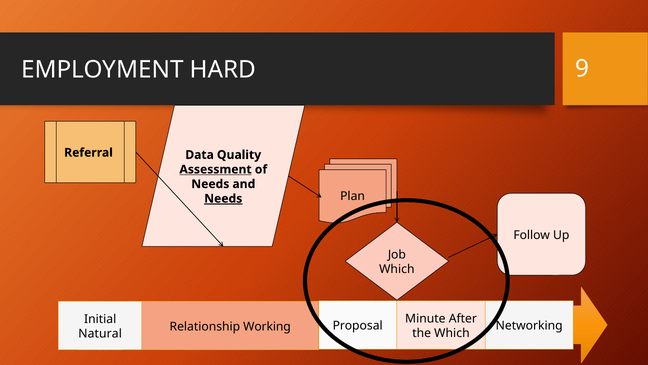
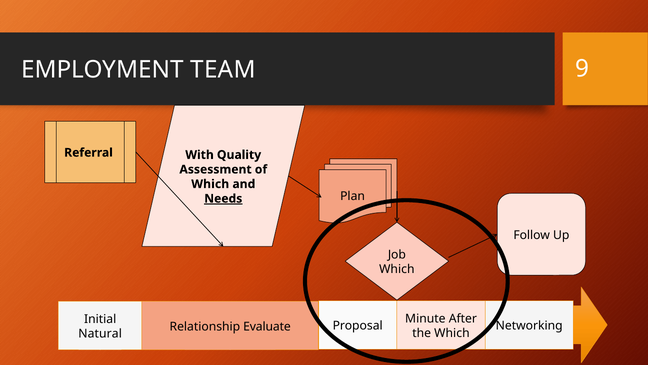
HARD: HARD -> TEAM (223, 70)
Data: Data -> With (200, 155)
Assessment underline: present -> none (216, 169)
Needs: Needs -> Which (210, 184)
Working: Working -> Evaluate (267, 326)
